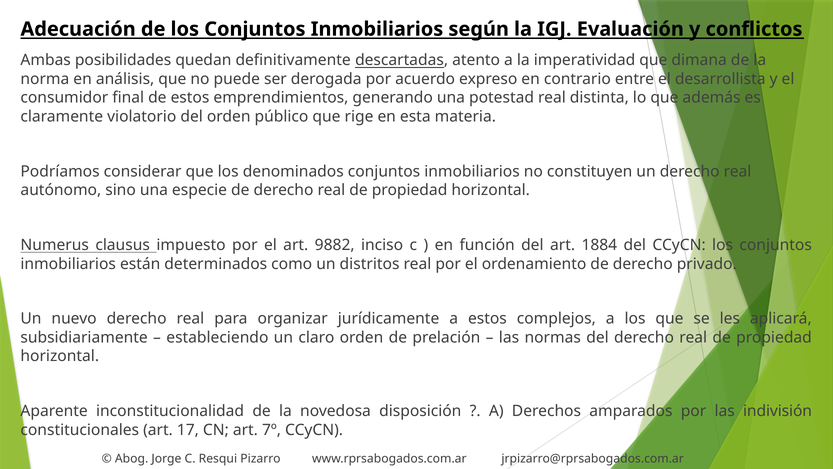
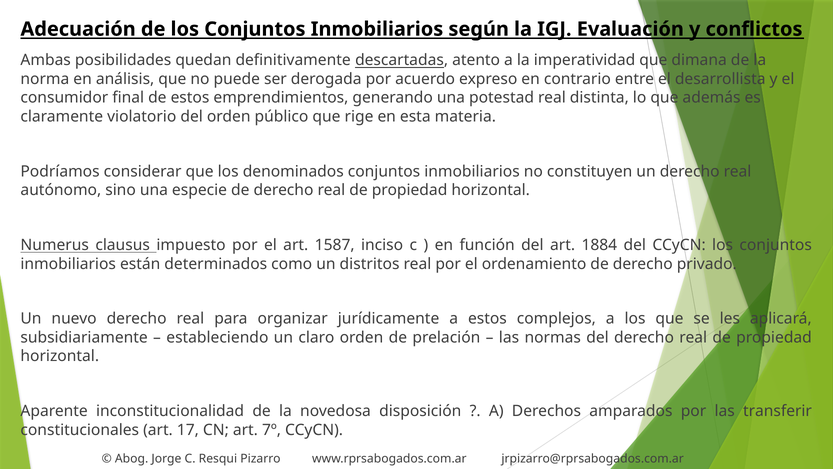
9882: 9882 -> 1587 (335, 245)
indivisión: indivisión -> transferir (777, 411)
